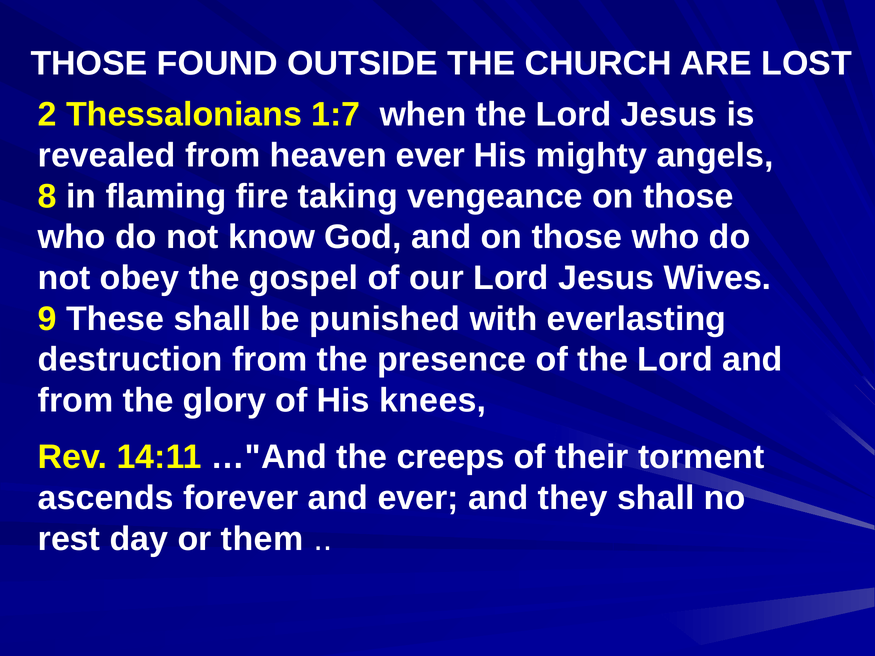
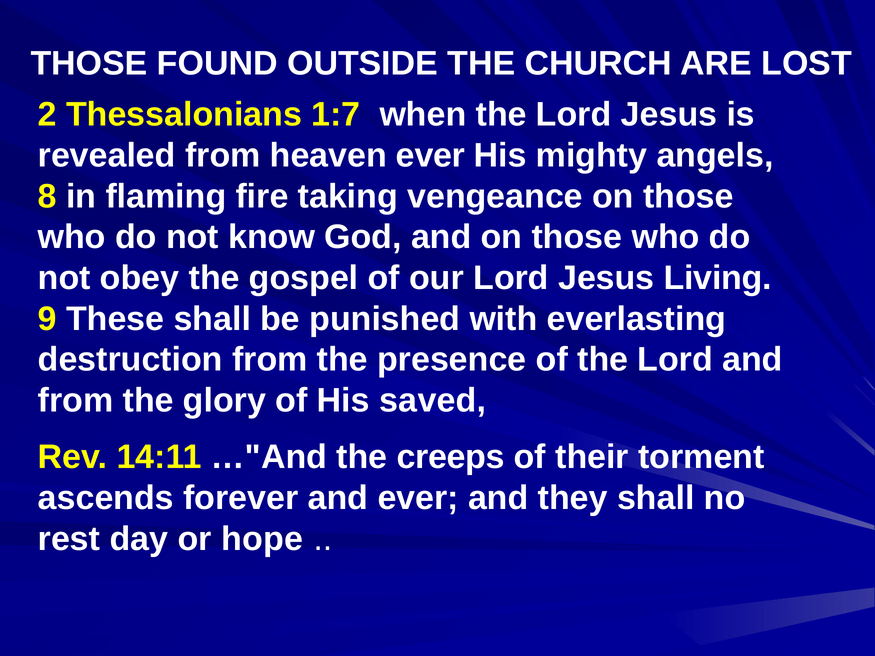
Wives: Wives -> Living (718, 278)
knees: knees -> saved (433, 401)
them: them -> hope (262, 539)
